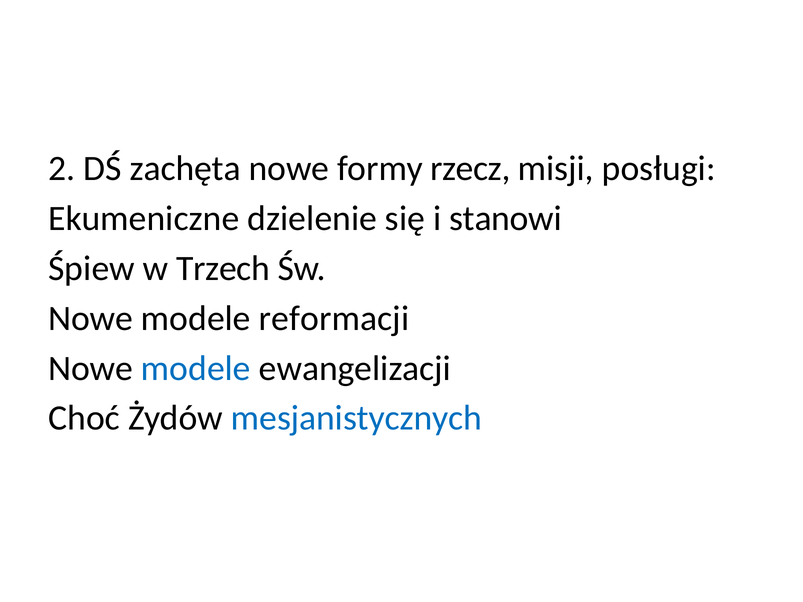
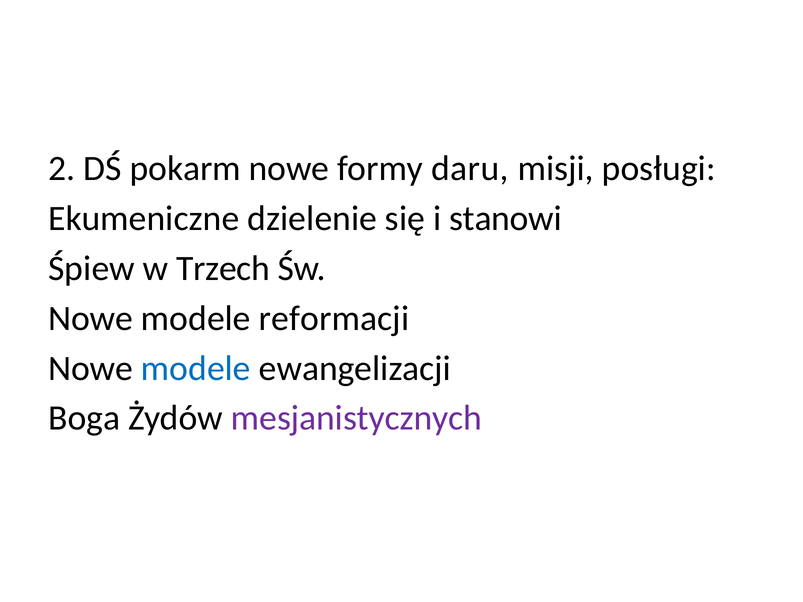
zachęta: zachęta -> pokarm (185, 168)
rzecz: rzecz -> daru (470, 168)
Choć: Choć -> Boga (84, 418)
mesjanistycznych colour: blue -> purple (357, 418)
